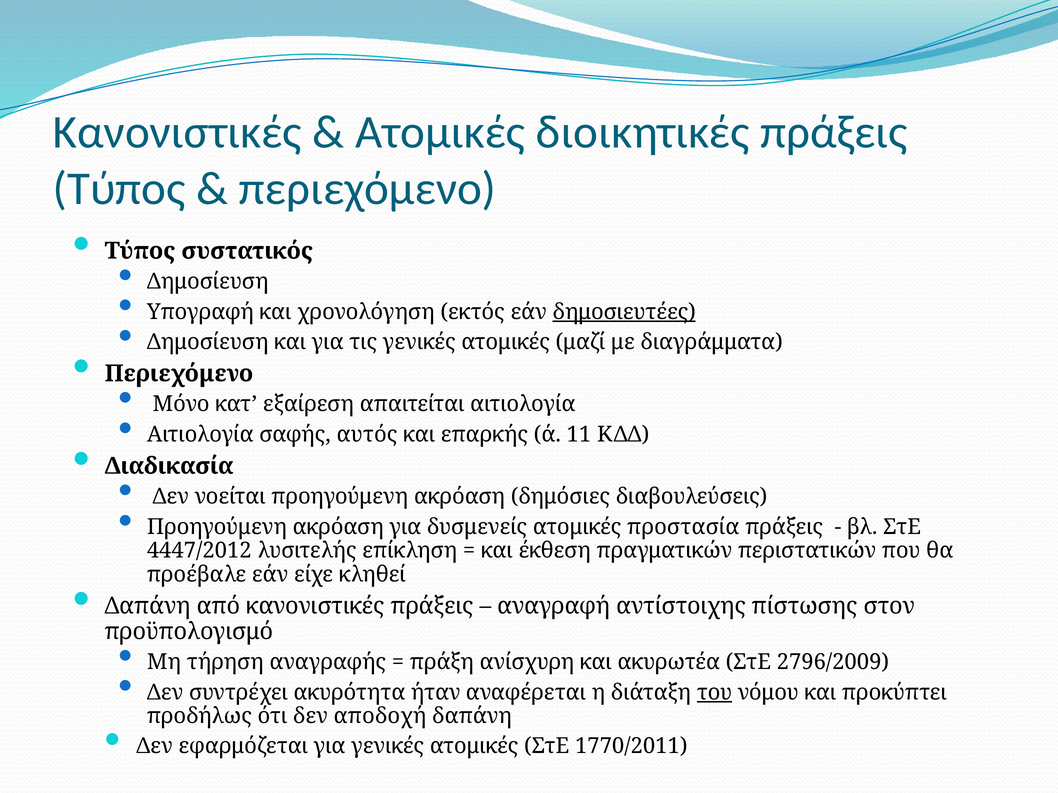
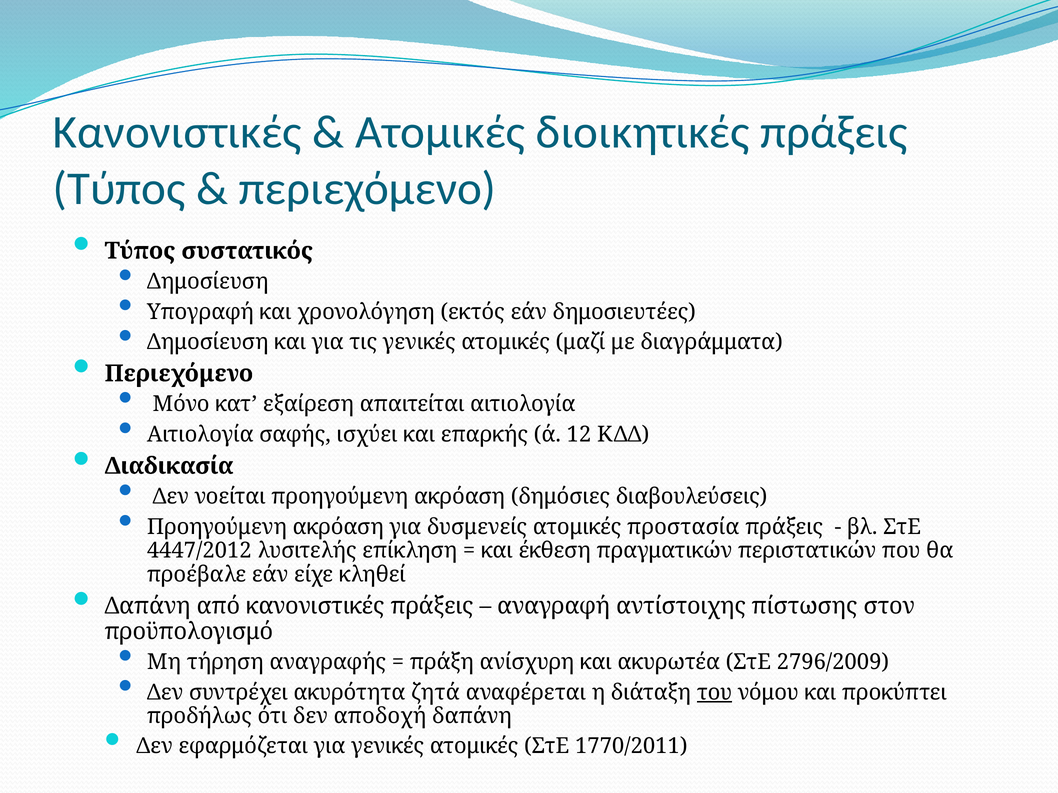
δημοσιευτέες underline: present -> none (624, 312)
αυτός: αυτός -> ισχύει (367, 435)
11: 11 -> 12 (579, 435)
ήταν: ήταν -> ζητά (435, 693)
